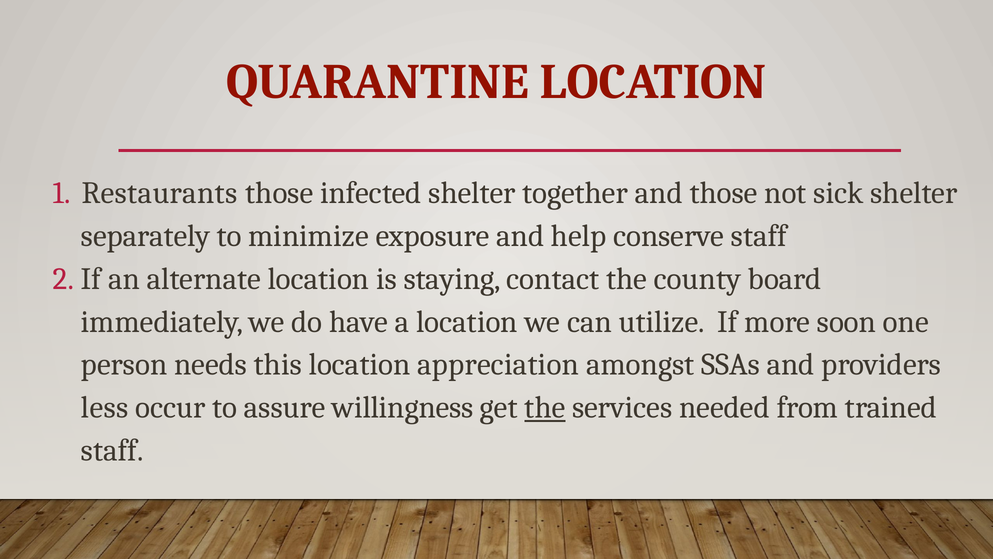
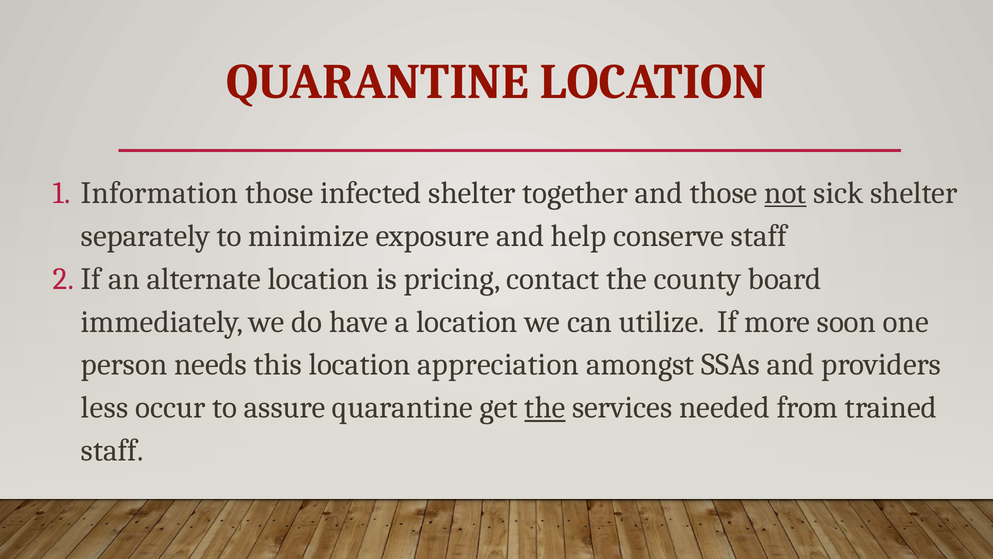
Restaurants: Restaurants -> Information (160, 193)
not underline: none -> present (785, 193)
staying: staying -> pricing (452, 279)
assure willingness: willingness -> quarantine (403, 407)
